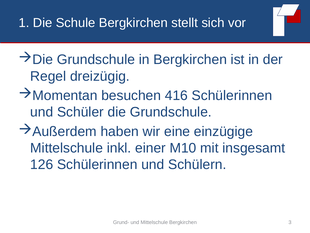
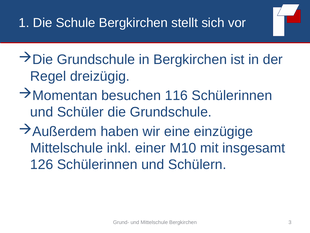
416: 416 -> 116 (176, 95)
